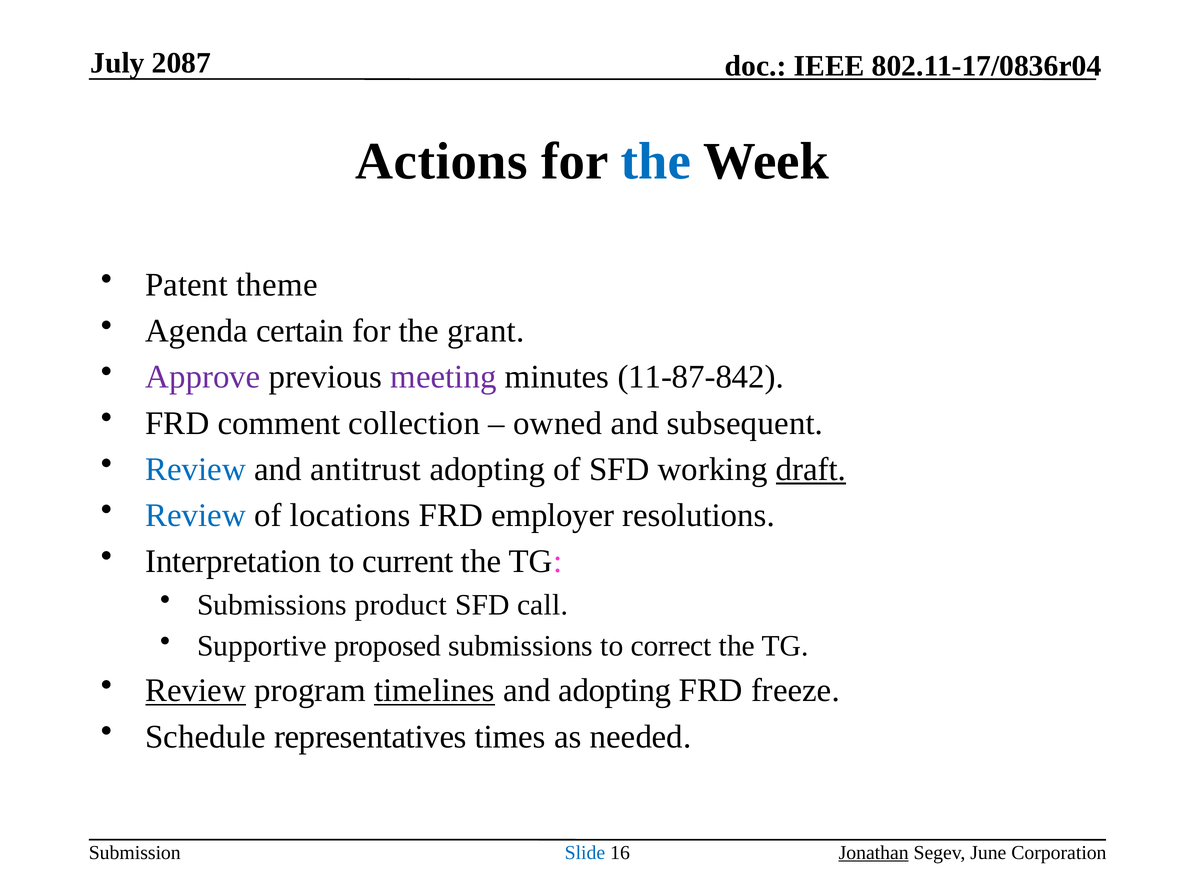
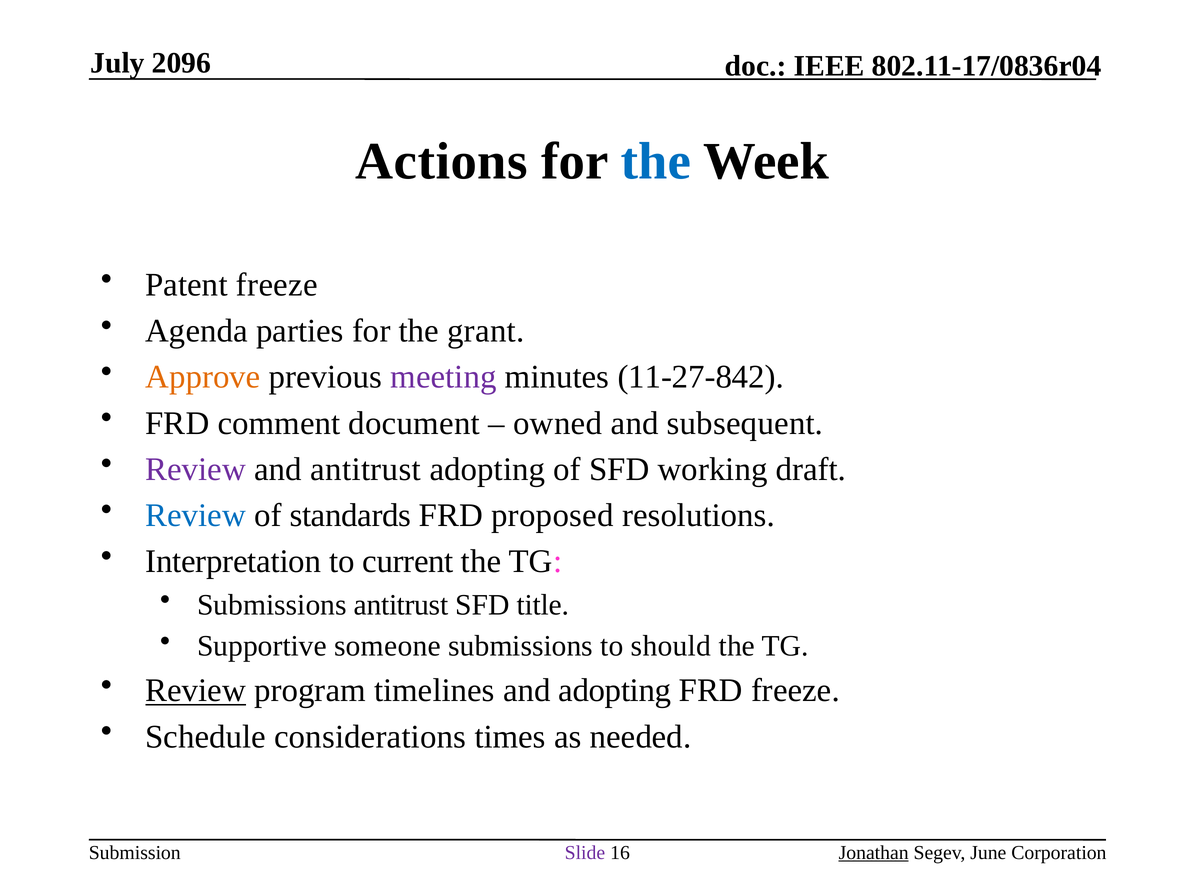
2087: 2087 -> 2096 (181, 63)
Patent theme: theme -> freeze (277, 285)
certain: certain -> parties (300, 331)
Approve colour: purple -> orange (203, 377)
11-87-842: 11-87-842 -> 11-27-842 (701, 377)
collection: collection -> document (414, 423)
Review colour: blue -> purple (196, 469)
draft underline: present -> none (811, 469)
locations: locations -> standards (350, 515)
employer: employer -> proposed (552, 515)
Submissions product: product -> antitrust (401, 605)
call: call -> title (543, 605)
proposed: proposed -> someone (387, 646)
correct: correct -> should (671, 646)
timelines underline: present -> none (434, 690)
representatives: representatives -> considerations (370, 736)
Slide colour: blue -> purple (585, 852)
